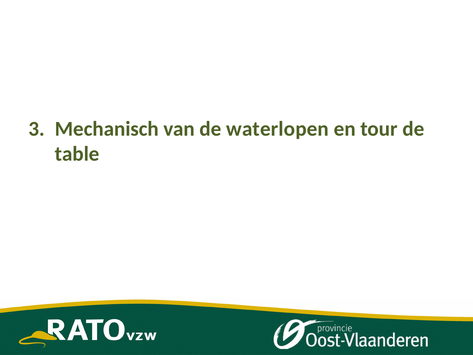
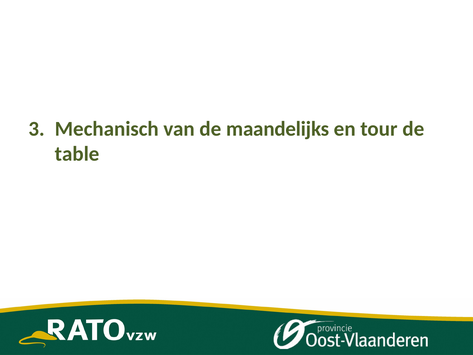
waterlopen: waterlopen -> maandelijks (278, 129)
